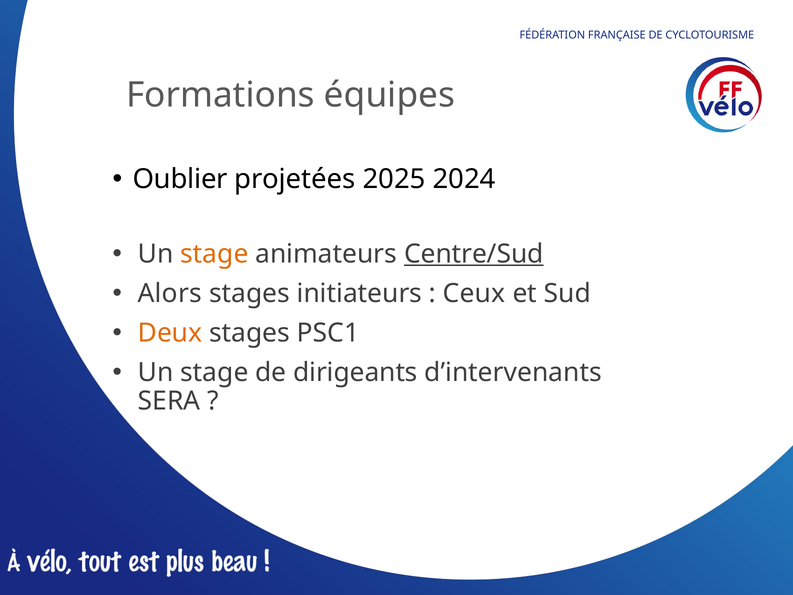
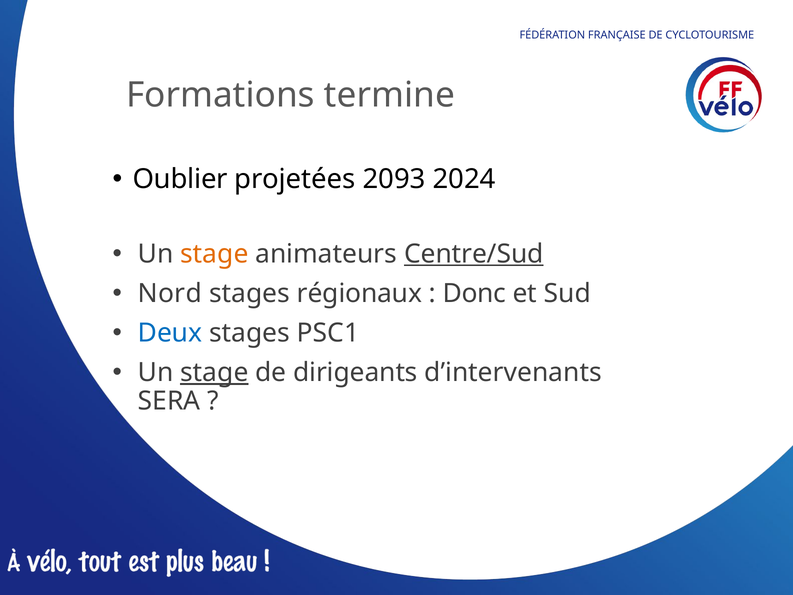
équipes: équipes -> termine (390, 95)
2025: 2025 -> 2093 (394, 179)
Alors: Alors -> Nord (170, 293)
initiateurs: initiateurs -> régionaux (360, 293)
Ceux: Ceux -> Donc (474, 293)
Deux colour: orange -> blue (170, 333)
stage underline: none -> present (214, 372)
